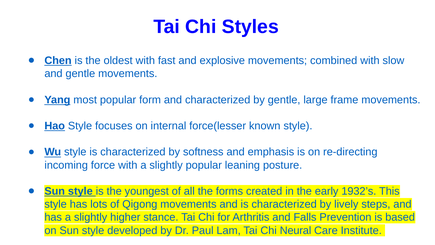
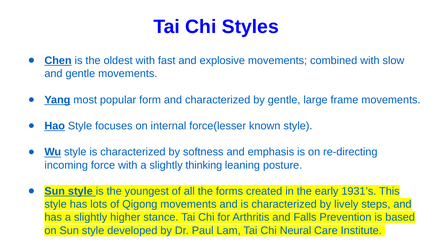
slightly popular: popular -> thinking (204, 165)
1932’s: 1932’s -> 1931’s (359, 191)
